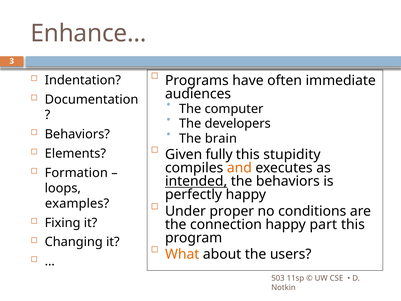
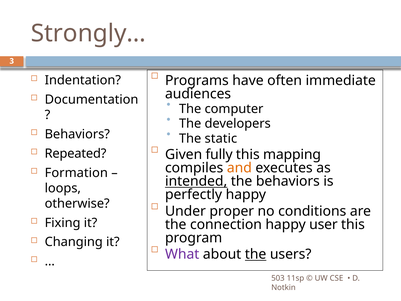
Enhance…: Enhance… -> Strongly… (88, 33)
brain: brain -> static (221, 138)
stupidity: stupidity -> mapping (292, 154)
Elements: Elements -> Repeated (75, 153)
examples: examples -> otherwise (77, 203)
part: part -> user (323, 224)
What colour: orange -> purple (182, 254)
the underline: none -> present (256, 254)
